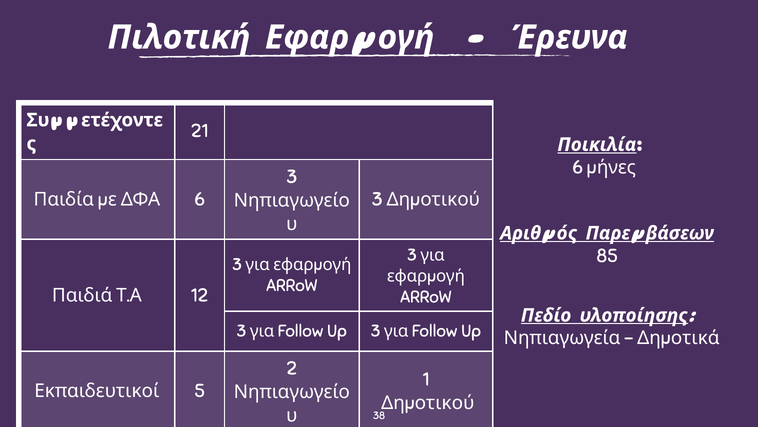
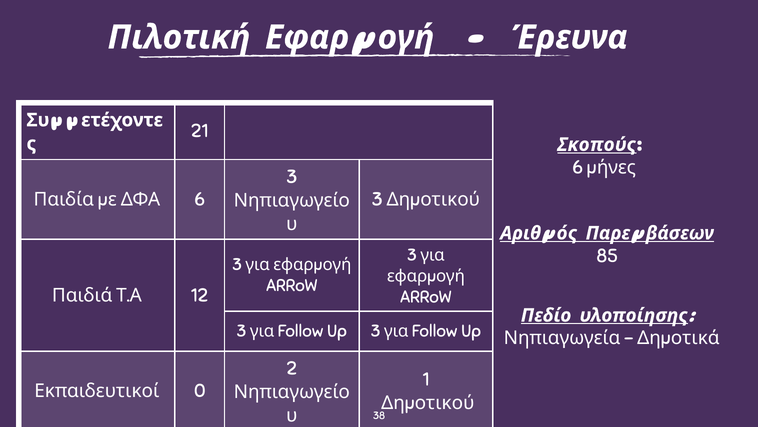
Ποικιλία: Ποικιλία -> Σκοπούς (597, 144)
5: 5 -> 0 (200, 391)
